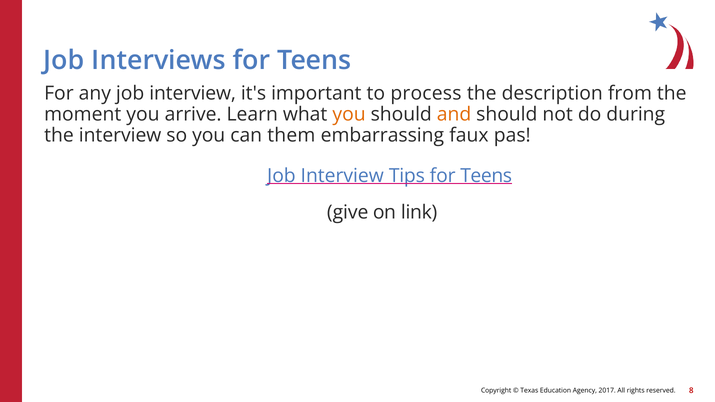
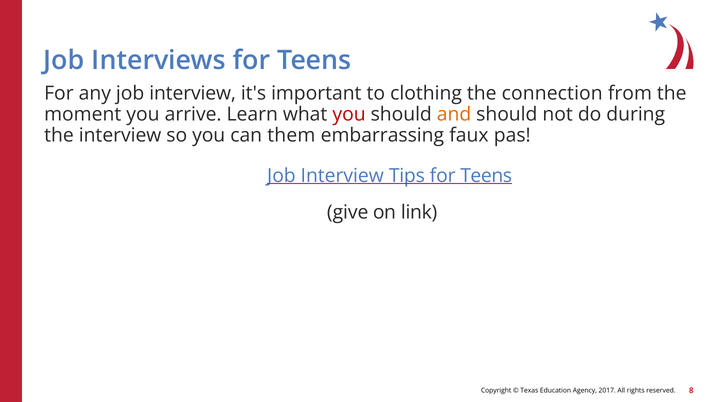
process: process -> clothing (426, 94)
description: description -> connection (552, 94)
you colour: orange -> red (349, 115)
